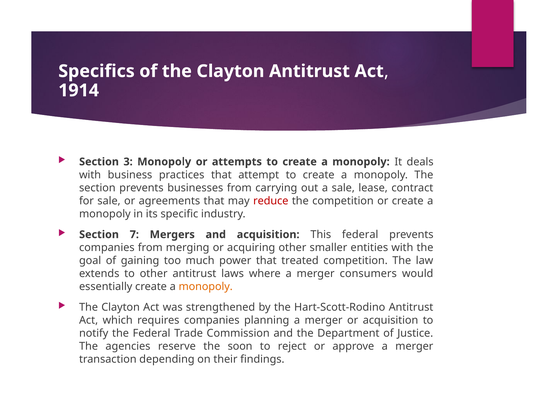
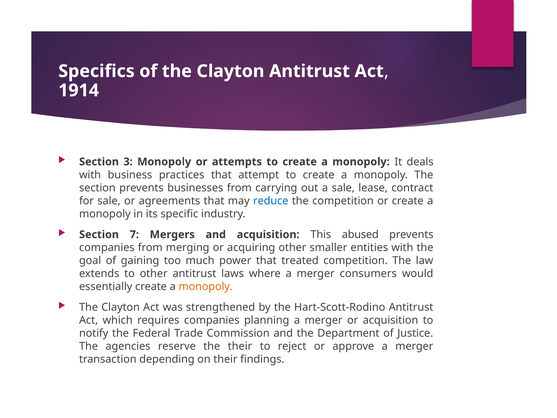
reduce colour: red -> blue (271, 201)
This federal: federal -> abused (360, 234)
the soon: soon -> their (240, 346)
